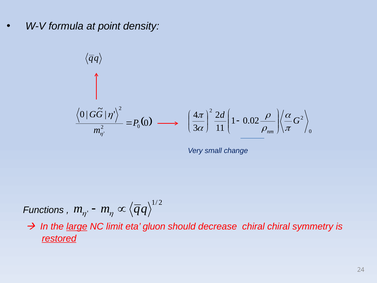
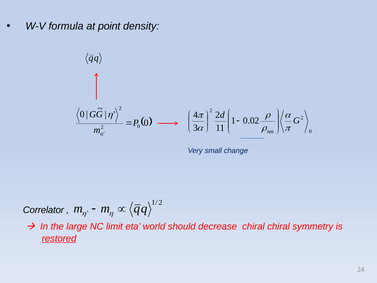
Functions: Functions -> Correlator (43, 210)
large underline: present -> none (77, 226)
gluon: gluon -> world (154, 226)
